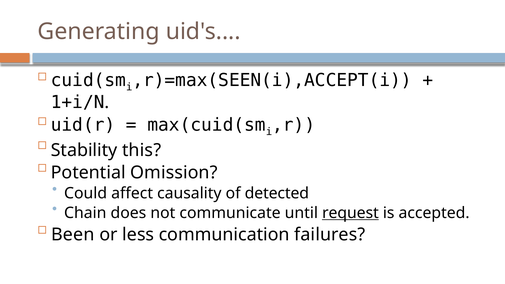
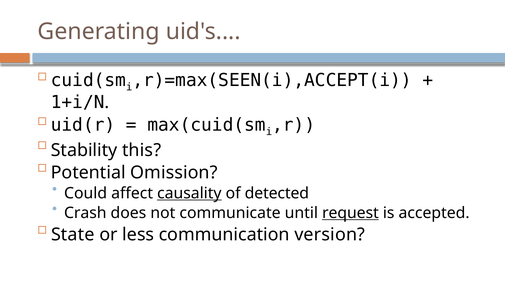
causality underline: none -> present (189, 193)
Chain: Chain -> Crash (85, 213)
Been: Been -> State (73, 235)
failures: failures -> version (330, 235)
